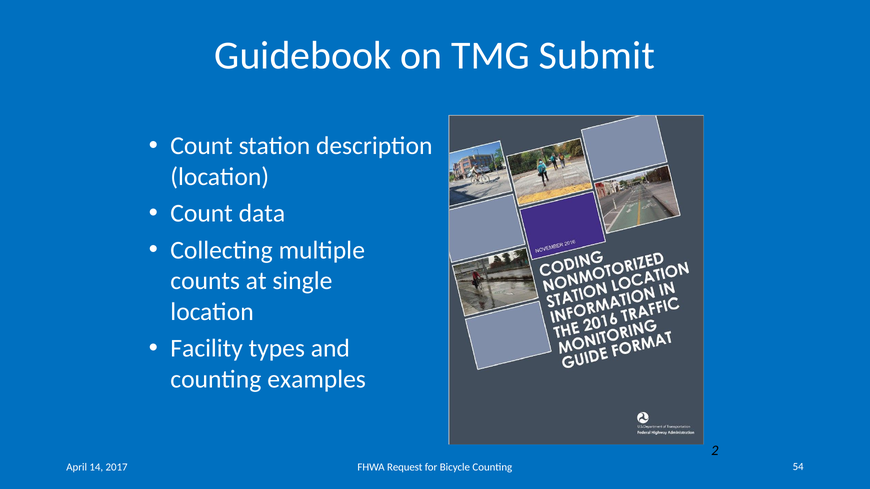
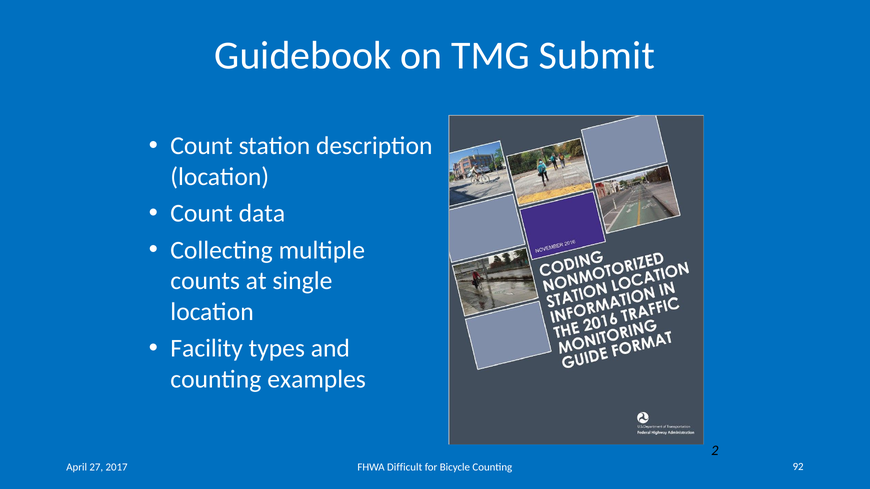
14: 14 -> 27 (96, 467)
Request: Request -> Difficult (405, 467)
54: 54 -> 92 (798, 467)
